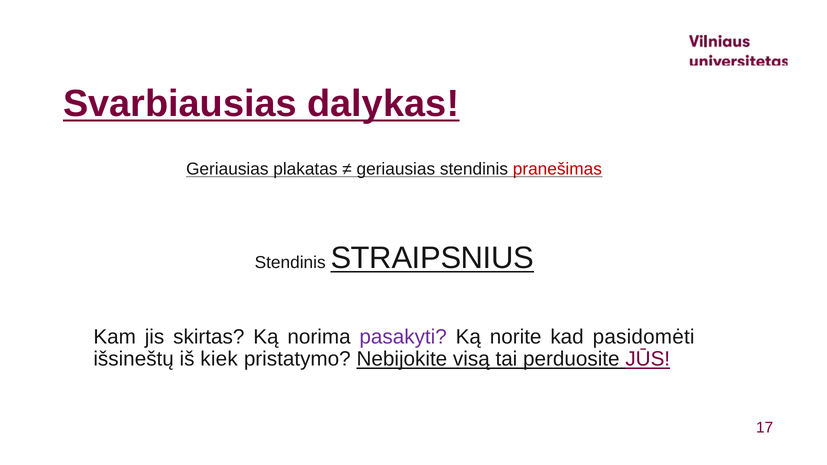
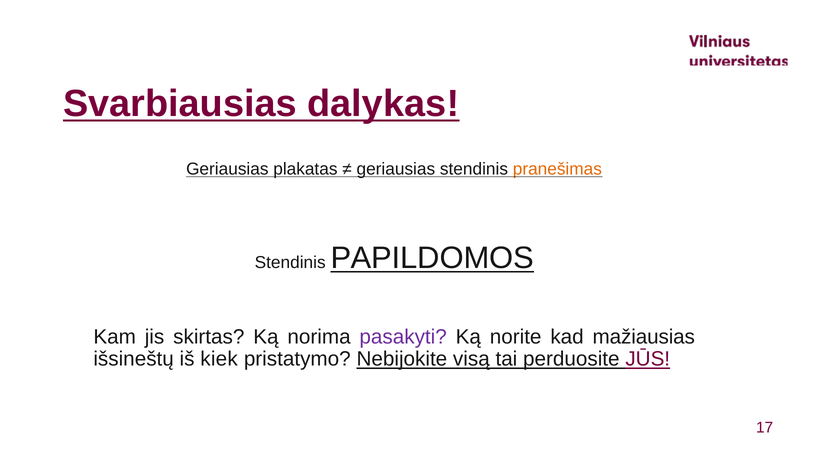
pranešimas colour: red -> orange (557, 169)
STRAIPSNIUS: STRAIPSNIUS -> PAPILDOMOS (432, 258)
pasidomėti: pasidomėti -> mažiausias (644, 337)
